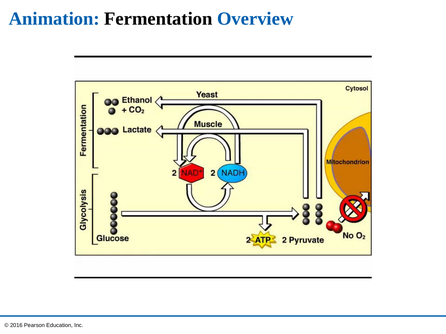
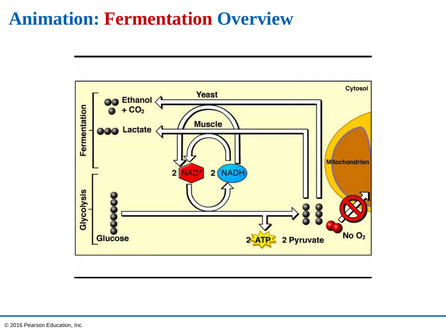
Fermentation colour: black -> red (158, 19)
